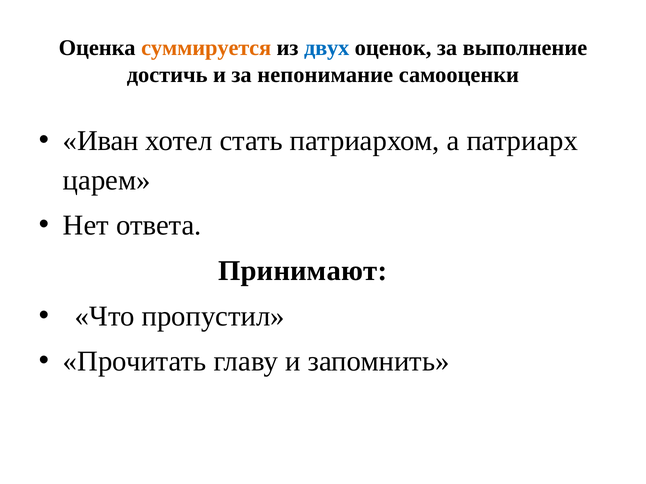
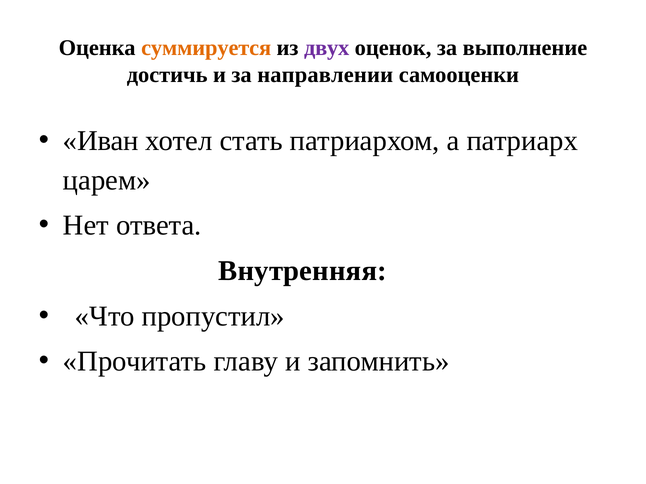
двух colour: blue -> purple (327, 48)
непонимание: непонимание -> направлении (325, 75)
Принимают: Принимают -> Внутренняя (303, 271)
